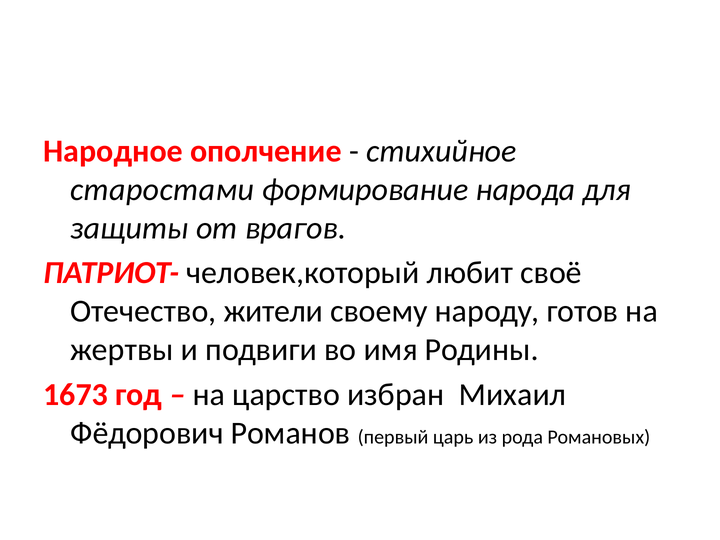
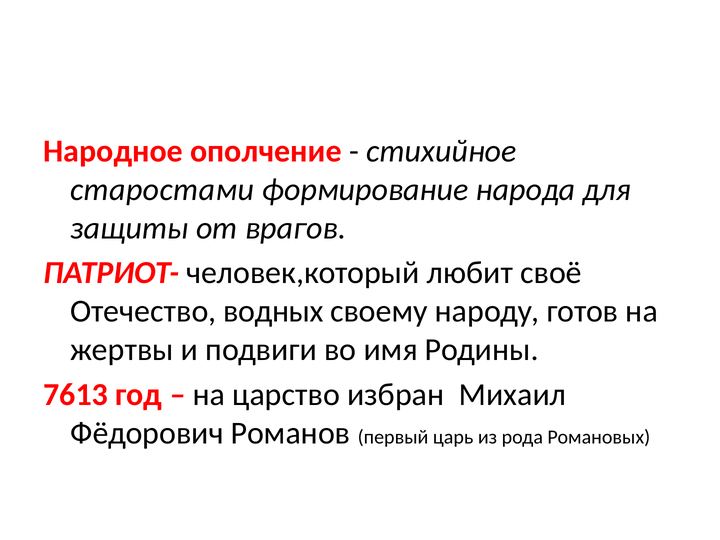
жители: жители -> водных (273, 311)
1673: 1673 -> 7613 (76, 395)
